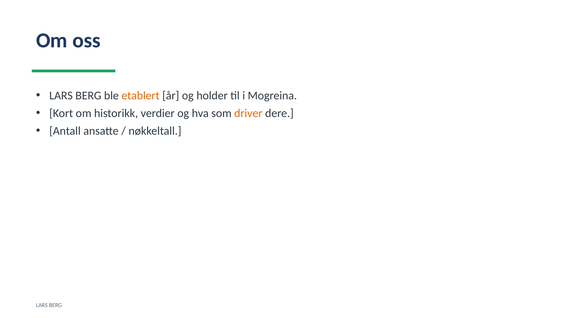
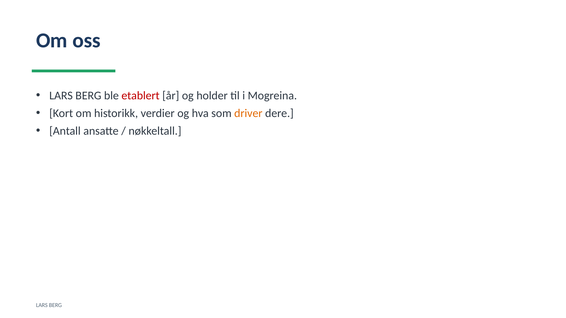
etablert colour: orange -> red (141, 96)
